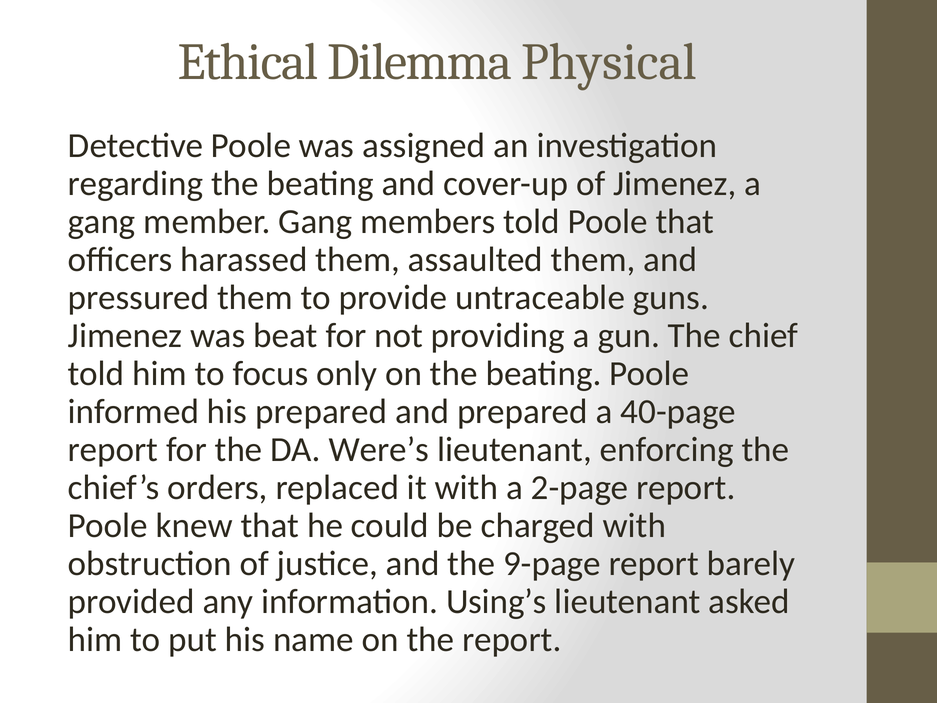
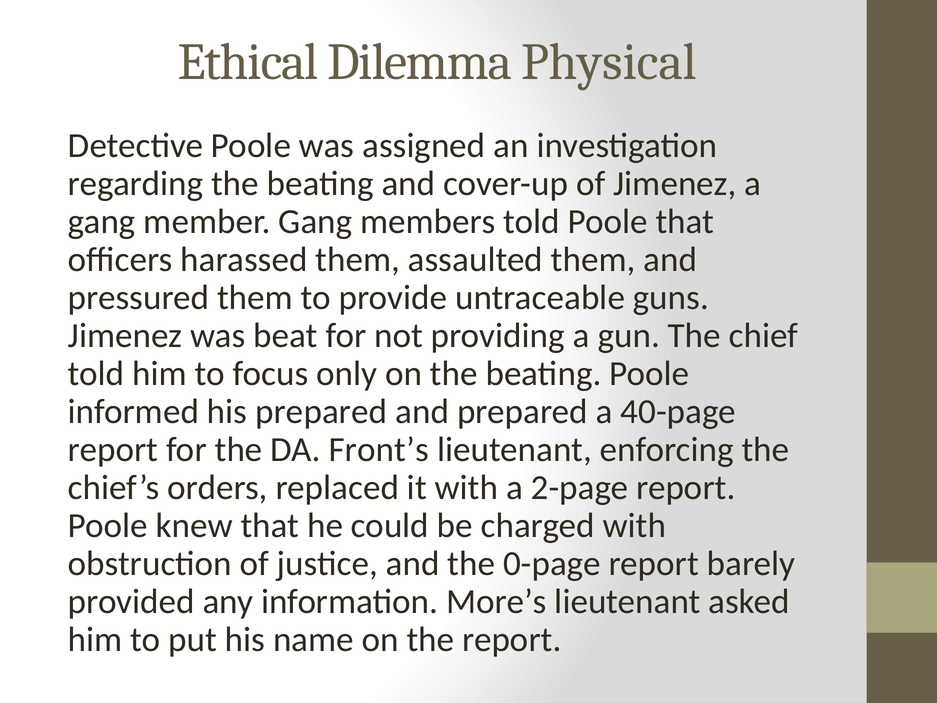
Were’s: Were’s -> Front’s (379, 449)
9-page: 9-page -> 0-page (552, 563)
Using’s: Using’s -> More’s (496, 601)
